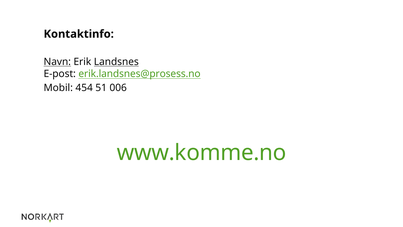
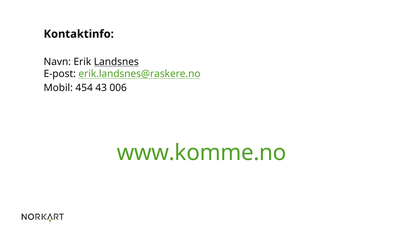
Navn underline: present -> none (57, 62)
erik.landsnes@prosess.no: erik.landsnes@prosess.no -> erik.landsnes@raskere.no (139, 74)
51: 51 -> 43 (101, 88)
